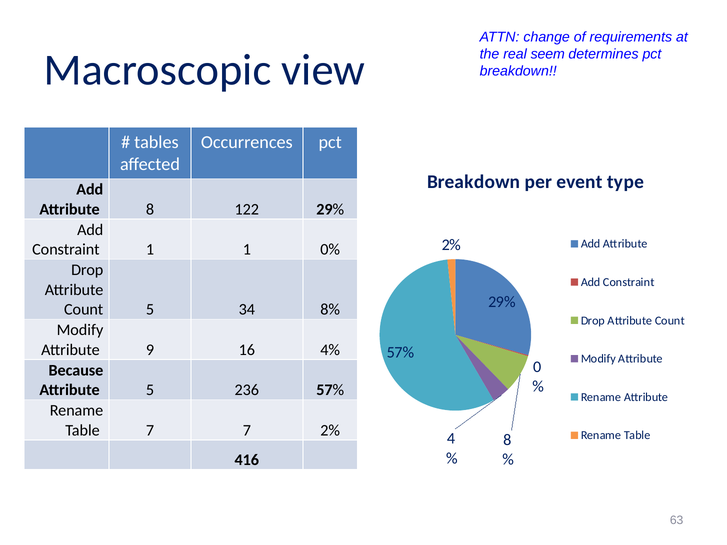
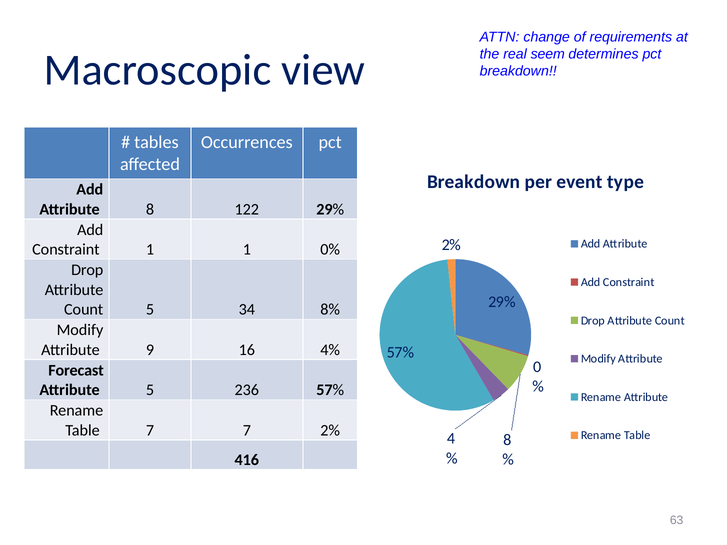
Because: Because -> Forecast (76, 371)
